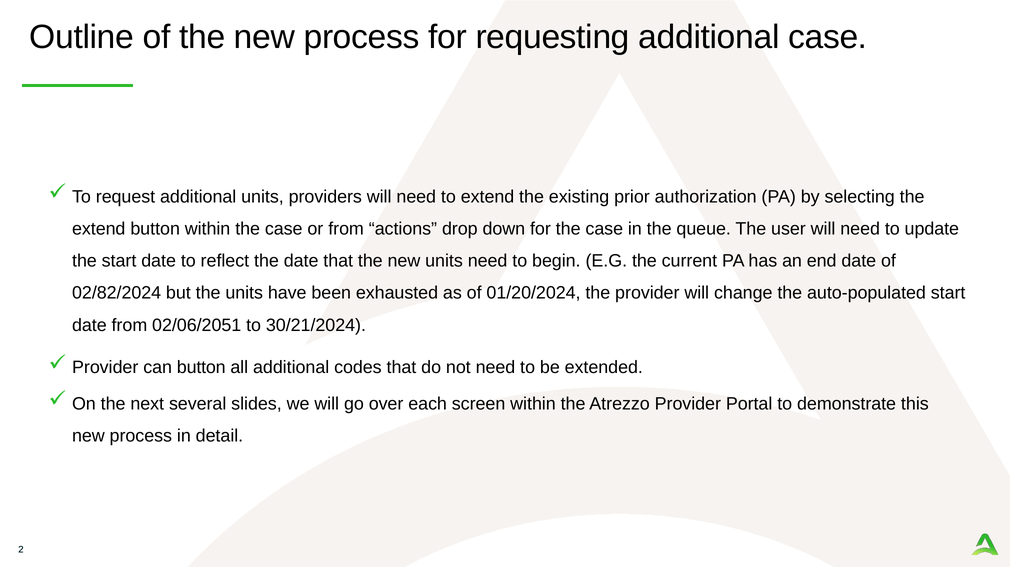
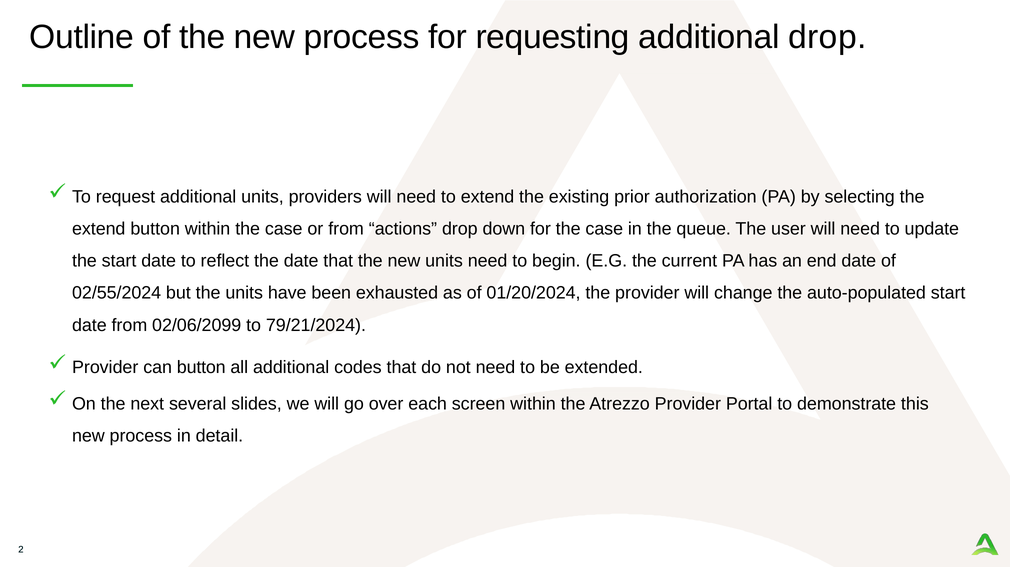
additional case: case -> drop (827, 37)
02/82/2024: 02/82/2024 -> 02/55/2024 (117, 293)
02/06/2051: 02/06/2051 -> 02/06/2099 (197, 325)
30/21/2024: 30/21/2024 -> 79/21/2024 (316, 325)
